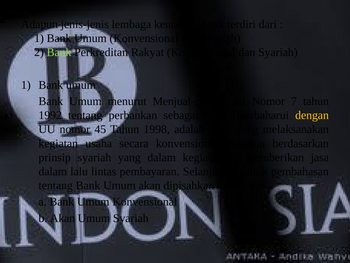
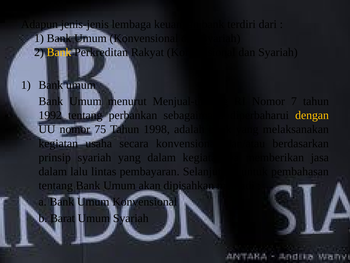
Bank colour: light green -> yellow (59, 52)
45: 45 -> 75 (100, 129)
b Akan: Akan -> Barat (63, 218)
